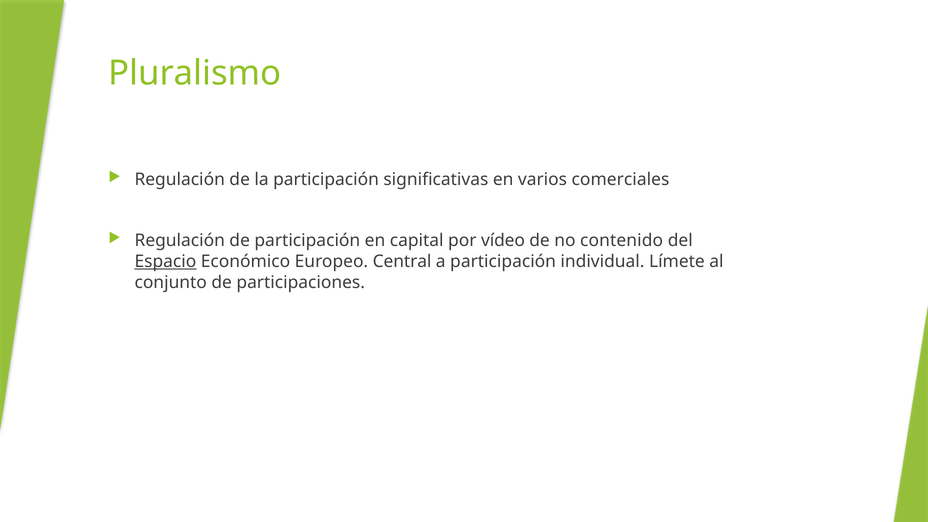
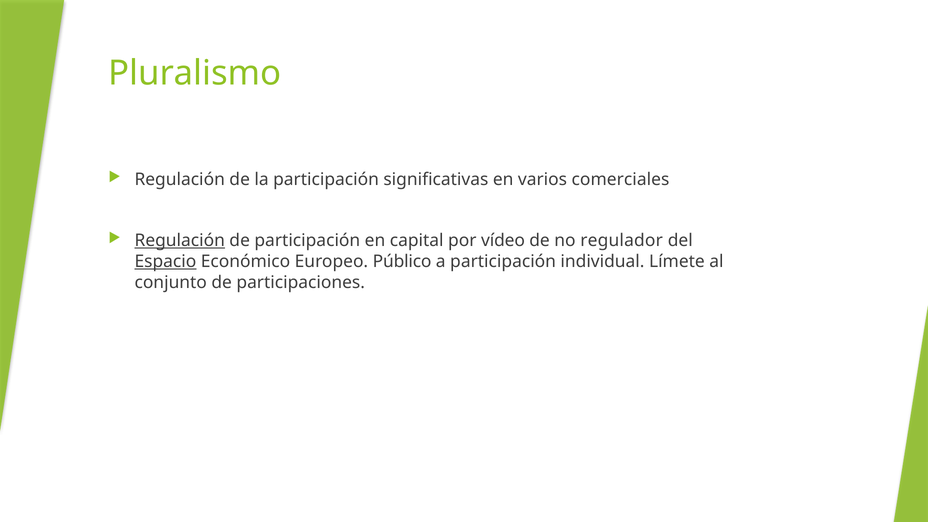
Regulación underline: none -> present (180, 241)
contenido: contenido -> regulador (622, 241)
Central: Central -> Público (402, 262)
